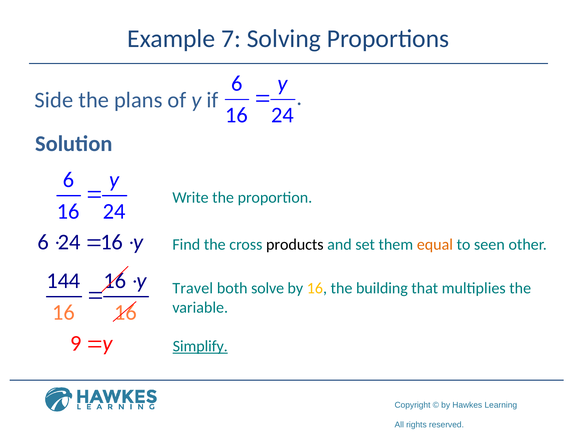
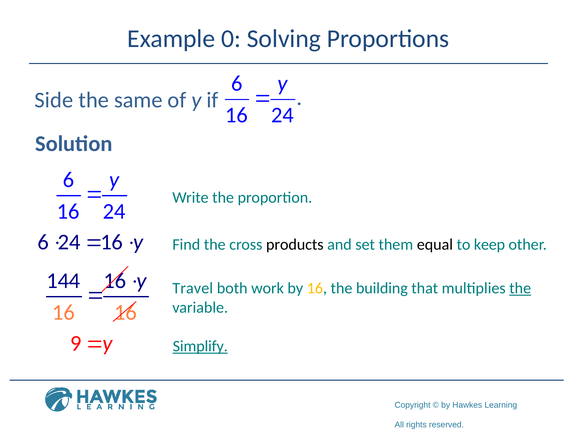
7: 7 -> 0 (231, 39)
plans: plans -> same (138, 100)
equal colour: orange -> black (435, 244)
seen: seen -> keep (489, 244)
solve: solve -> work (268, 288)
the underline: none -> present (520, 288)
